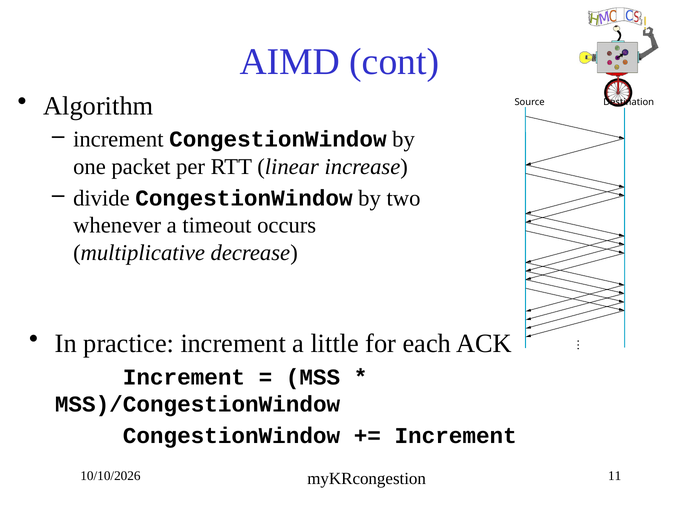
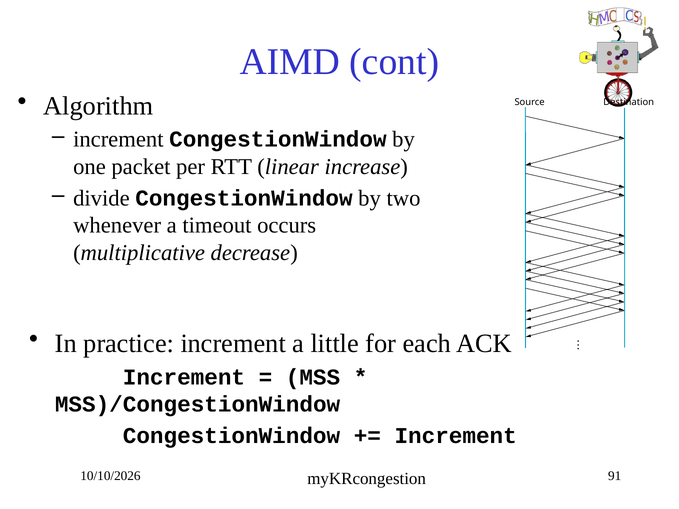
11: 11 -> 91 (615, 476)
